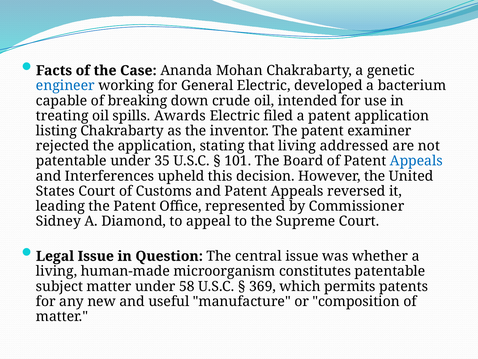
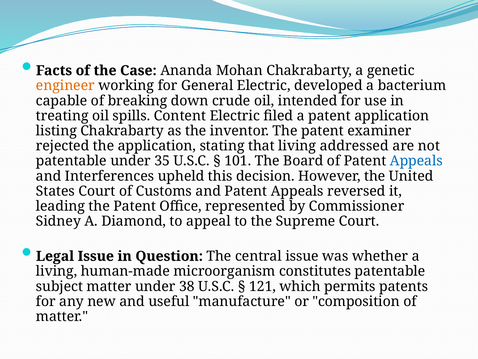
engineer colour: blue -> orange (65, 86)
Awards: Awards -> Content (180, 116)
58: 58 -> 38 (187, 286)
369: 369 -> 121 (263, 286)
